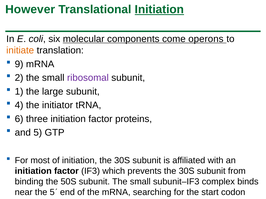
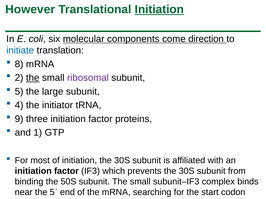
operons: operons -> direction (206, 39)
initiate colour: orange -> blue (20, 50)
9: 9 -> 8 (19, 64)
the underline: none -> present (33, 78)
1: 1 -> 5 (19, 92)
6: 6 -> 9 (19, 119)
and 5: 5 -> 1 (38, 133)
